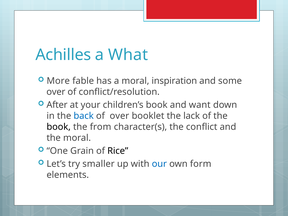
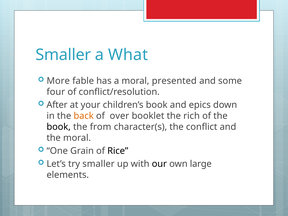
Achilles: Achilles -> Smaller (63, 55)
inspiration: inspiration -> presented (174, 81)
over: over -> four (56, 92)
want: want -> epics (200, 105)
back colour: blue -> orange (84, 116)
lack: lack -> rich (192, 116)
our colour: blue -> black (159, 164)
form: form -> large (201, 164)
